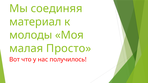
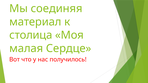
молоды: молоды -> столица (31, 35)
Просто: Просто -> Сердце (69, 49)
